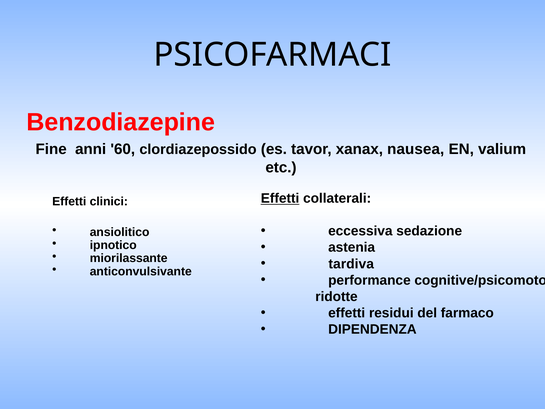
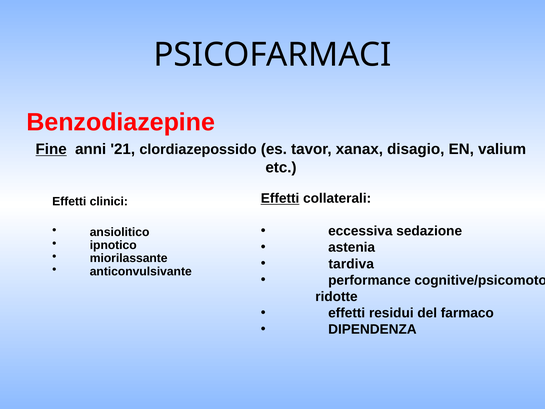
Fine underline: none -> present (51, 149)
60: 60 -> 21 (123, 149)
nausea: nausea -> disagio (416, 149)
